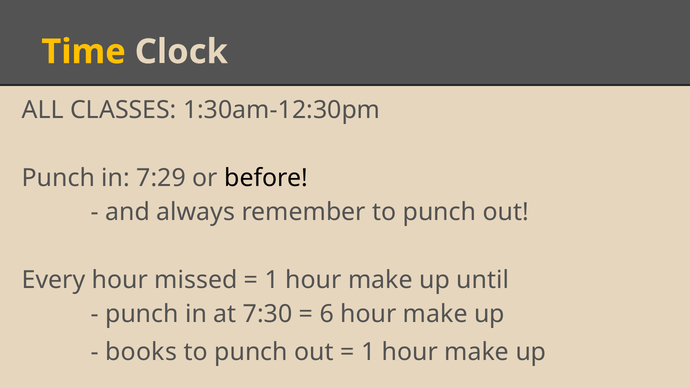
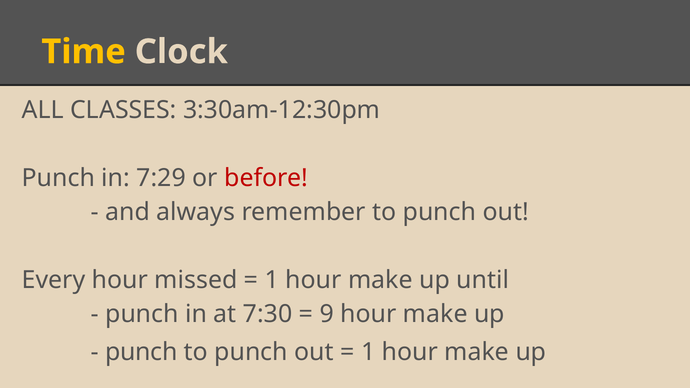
1:30am-12:30pm: 1:30am-12:30pm -> 3:30am-12:30pm (282, 110)
before colour: black -> red (266, 178)
6: 6 -> 9 (327, 314)
books: books -> punch (141, 352)
